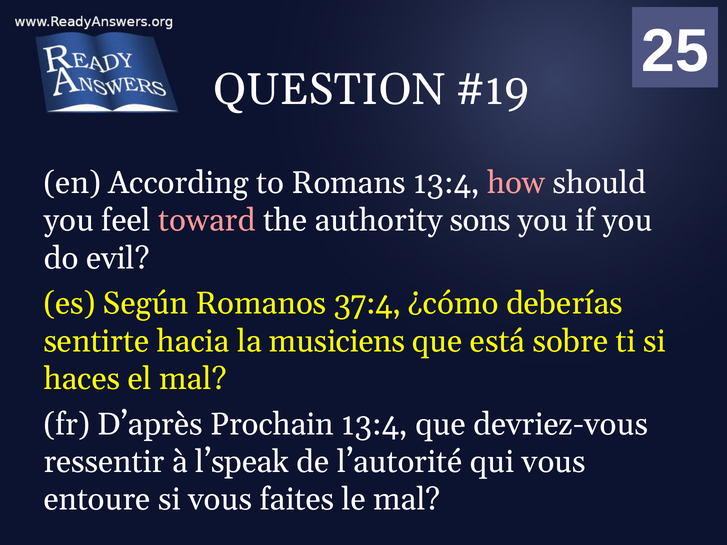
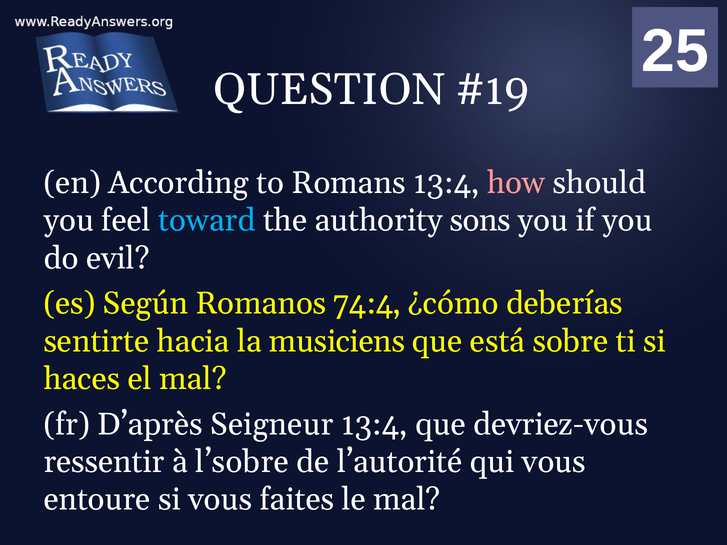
toward colour: pink -> light blue (207, 221)
37:4: 37:4 -> 74:4 (367, 304)
Prochain: Prochain -> Seigneur (272, 424)
l’speak: l’speak -> l’sobre (242, 462)
